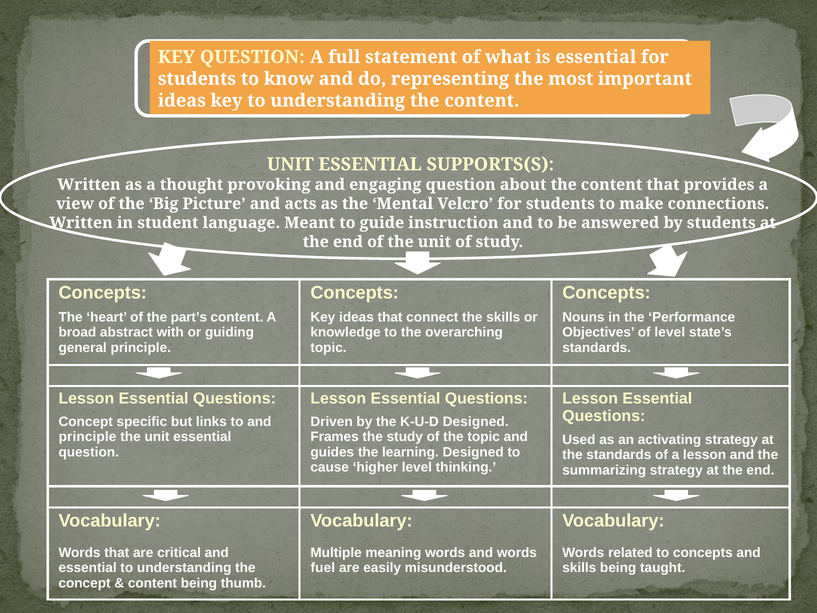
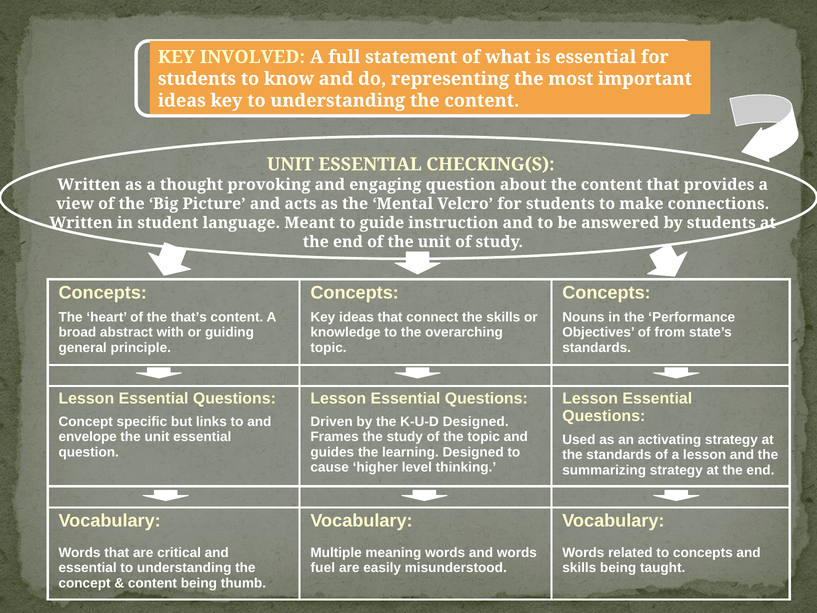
KEY QUESTION: QUESTION -> INVOLVED (252, 57)
SUPPORTS(S: SUPPORTS(S -> CHECKING(S (490, 164)
part’s: part’s -> that’s (189, 317)
of level: level -> from (670, 332)
principle: principle -> envelope (88, 437)
